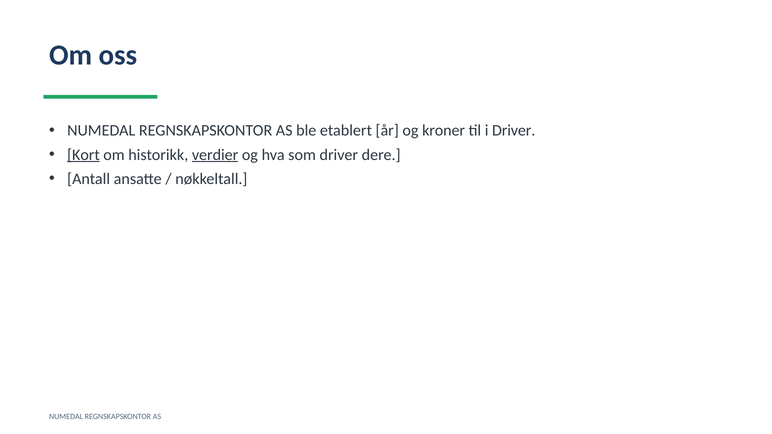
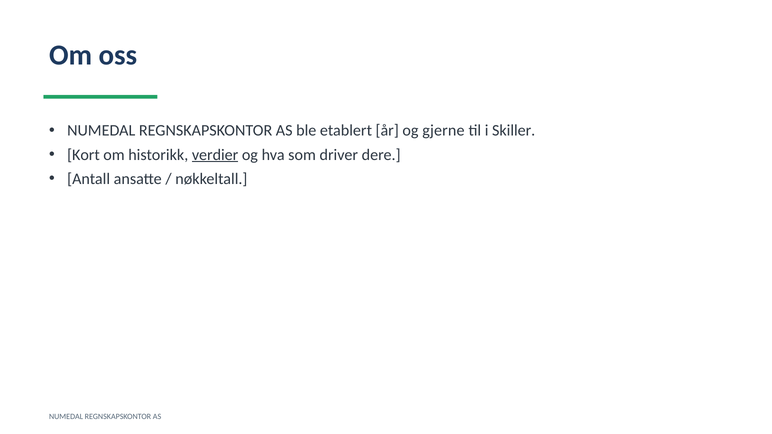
kroner: kroner -> gjerne (443, 131)
i Driver: Driver -> Skiller (514, 131)
Kort underline: present -> none (83, 155)
